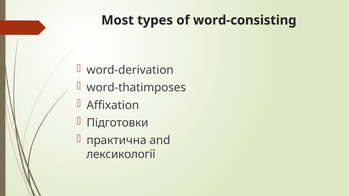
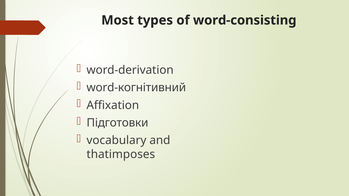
word-thatimposes: word-thatimposes -> word-когнітивний (136, 88)
практична: практична -> vocabulary (116, 141)
лексикології: лексикології -> thatimposes (121, 155)
